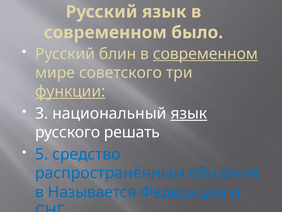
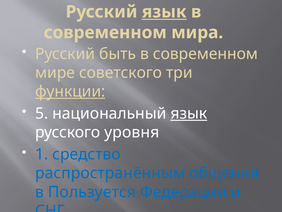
язык underline: none -> present (164, 12)
было: было -> мира (197, 32)
блин: блин -> быть (118, 54)
современном underline: present -> none (205, 54)
3: 3 -> 5 (42, 113)
решать: решать -> уровня (132, 132)
5: 5 -> 1 (42, 154)
Называется: Называется -> Пользуется (92, 192)
